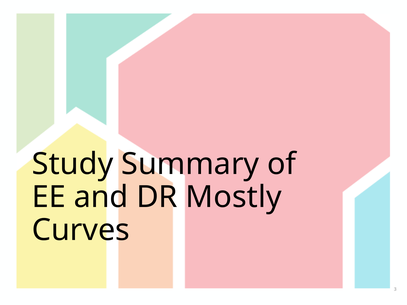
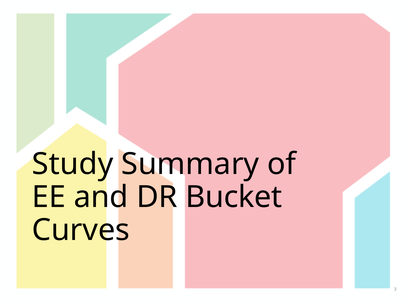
Mostly: Mostly -> Bucket (234, 197)
